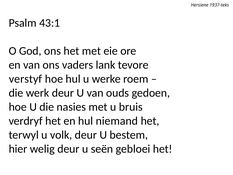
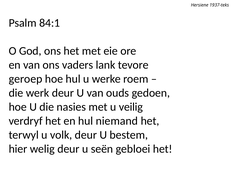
43:1: 43:1 -> 84:1 (50, 23)
verstyf: verstyf -> geroep (25, 79)
bruis: bruis -> veilig (131, 107)
